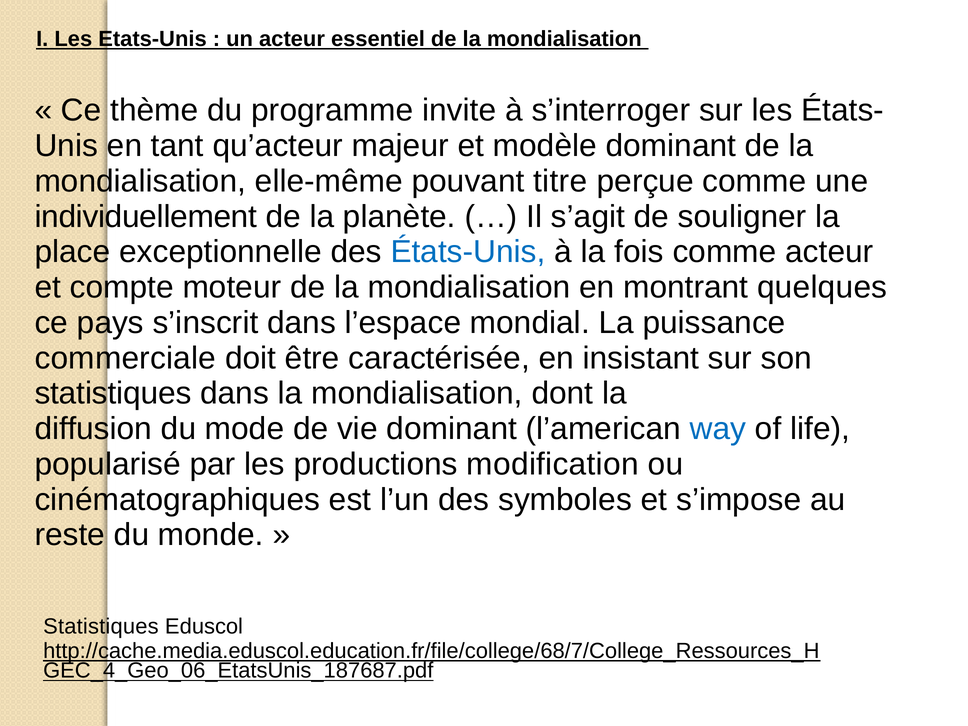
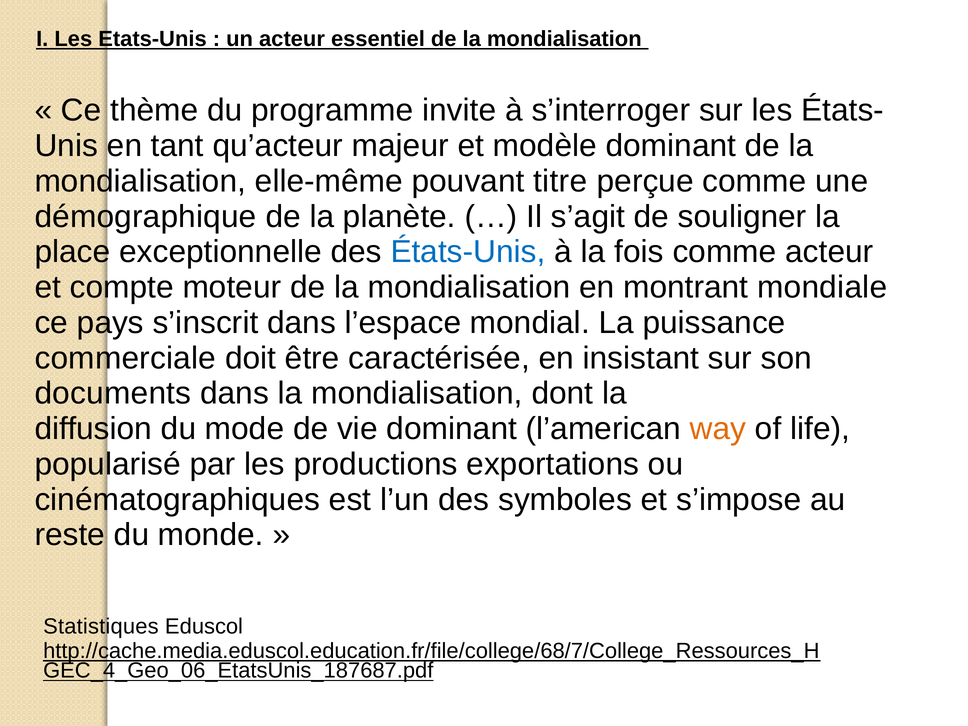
individuellement: individuellement -> démographique (146, 217)
quelques: quelques -> mondiale (822, 287)
statistiques: statistiques -> documents (113, 393)
way colour: blue -> orange (718, 429)
modification: modification -> exportations (553, 464)
